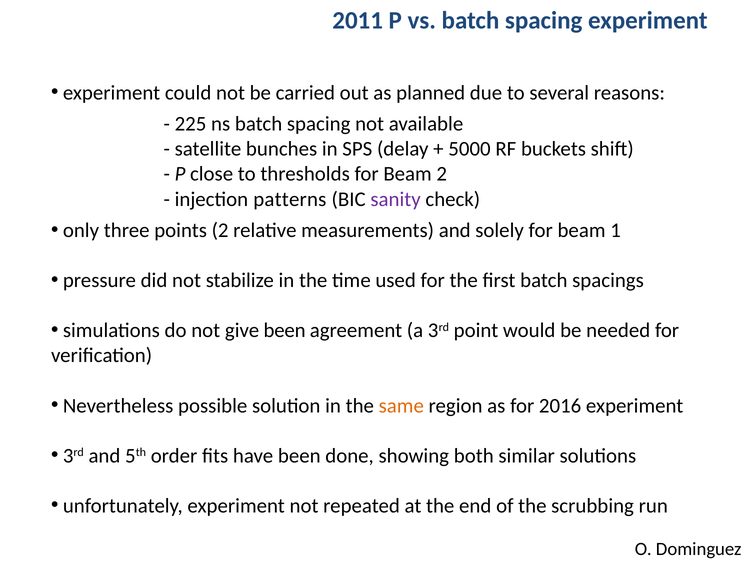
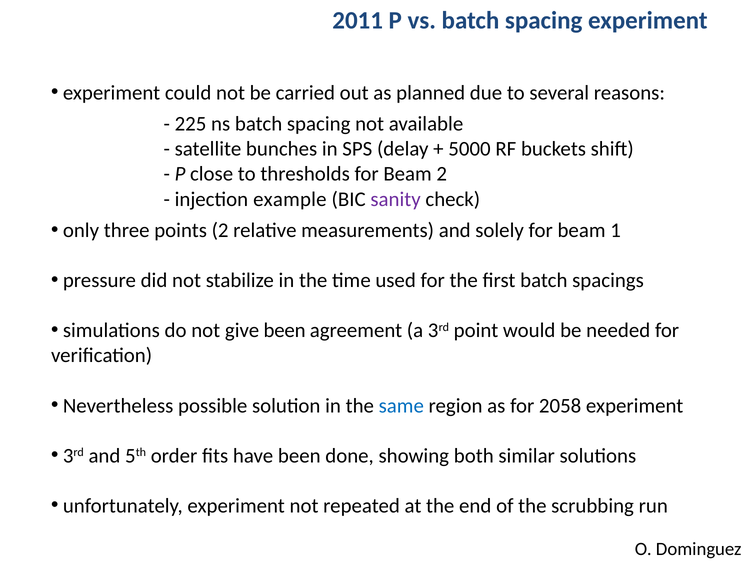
patterns: patterns -> example (290, 199)
same colour: orange -> blue (401, 405)
2016: 2016 -> 2058 (560, 405)
